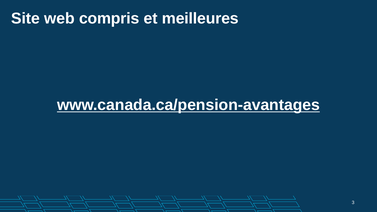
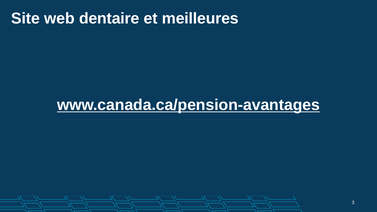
compris: compris -> dentaire (109, 18)
